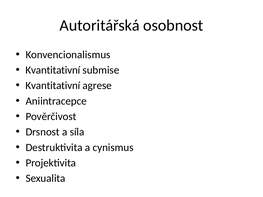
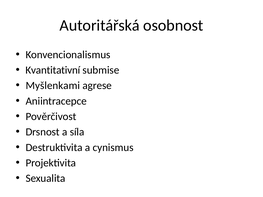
Kvantitativní: Kvantitativní -> Myšlenkami (53, 86)
